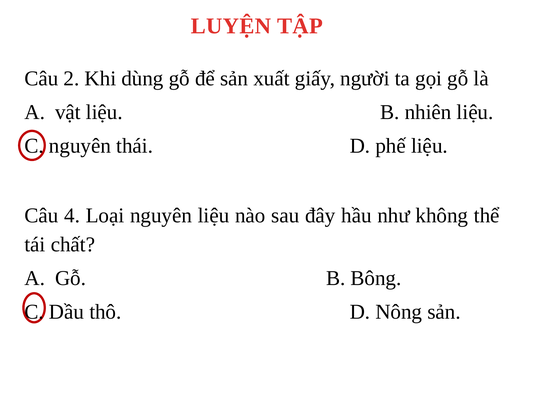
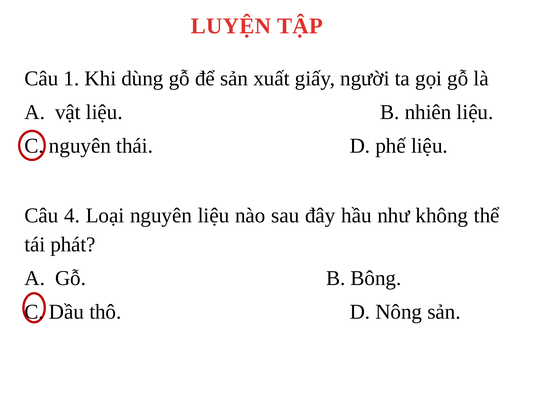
2: 2 -> 1 (72, 78)
chất: chất -> phát (73, 244)
